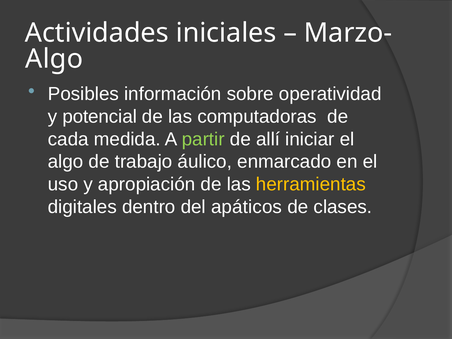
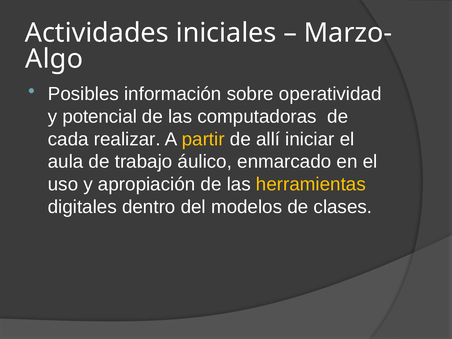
medida: medida -> realizar (127, 139)
partir colour: light green -> yellow (203, 139)
algo: algo -> aula (66, 162)
apáticos: apáticos -> modelos (247, 207)
